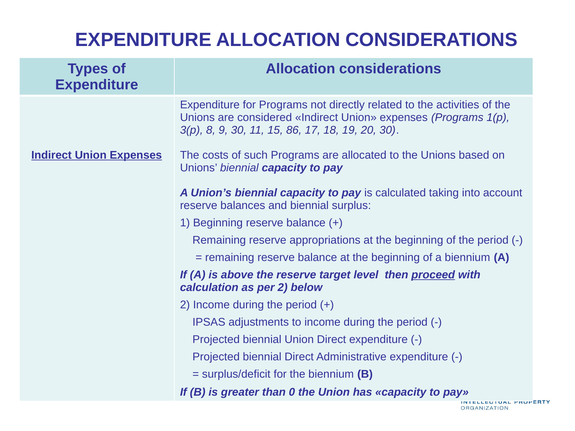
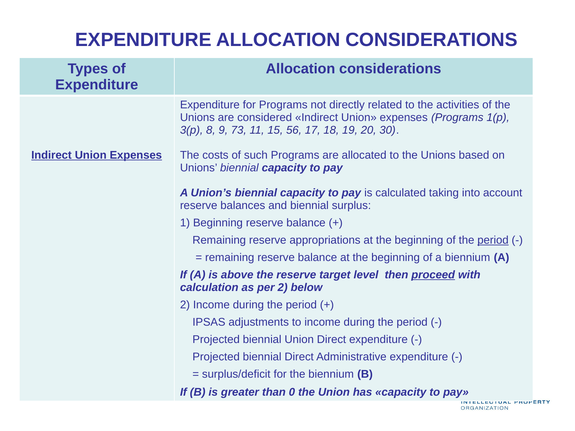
9 30: 30 -> 73 (239, 130)
86: 86 -> 56 (294, 130)
period underline: none -> present (493, 240)
